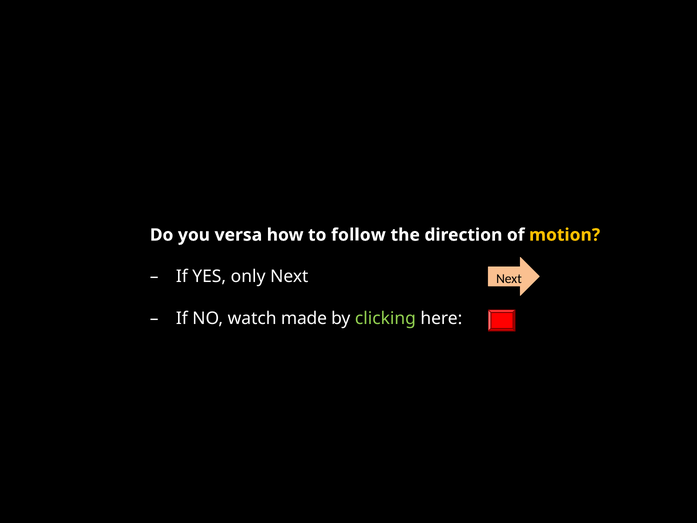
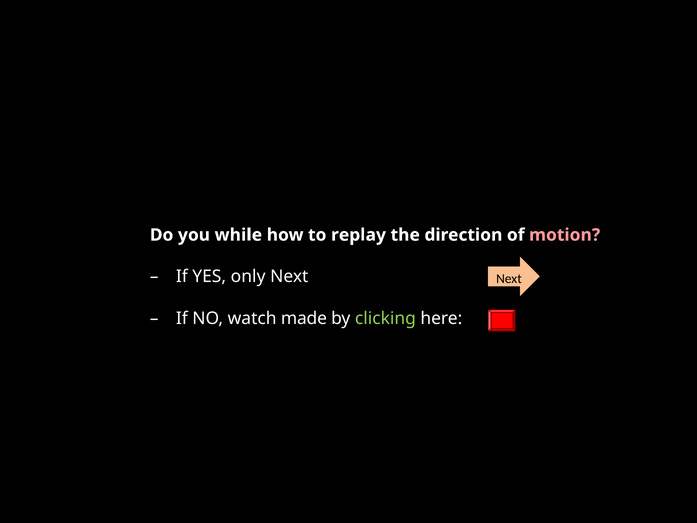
versa: versa -> while (238, 235)
follow: follow -> replay (358, 235)
motion colour: yellow -> pink (565, 235)
